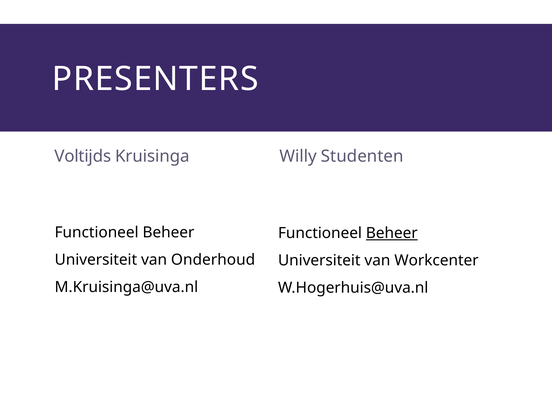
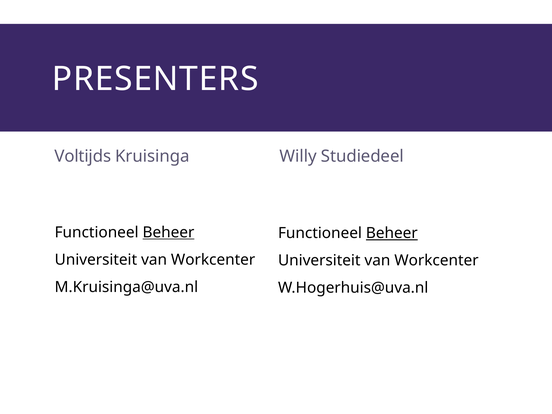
Studenten: Studenten -> Studiedeel (362, 156)
Beheer underline: none -> present (168, 232)
Onderhoud: Onderhoud -> Workcenter (213, 260)
